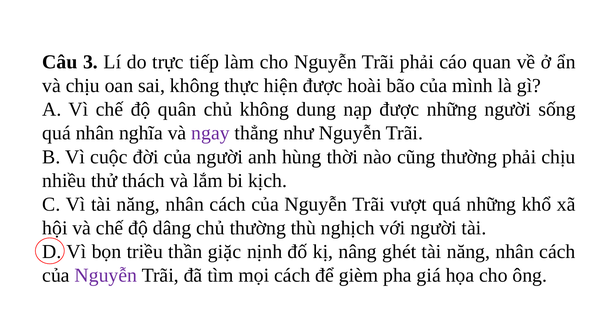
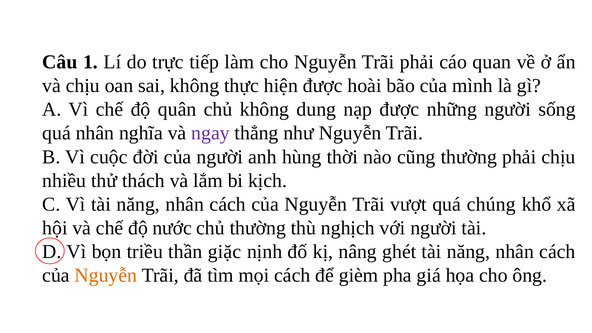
3: 3 -> 1 (90, 62)
quá những: những -> chúng (491, 204)
dâng: dâng -> nước (172, 228)
Nguyễn colour: purple -> orange (106, 275)
